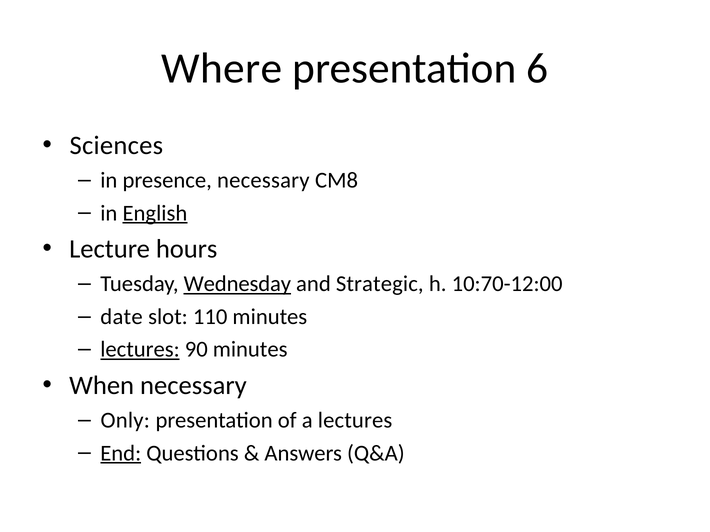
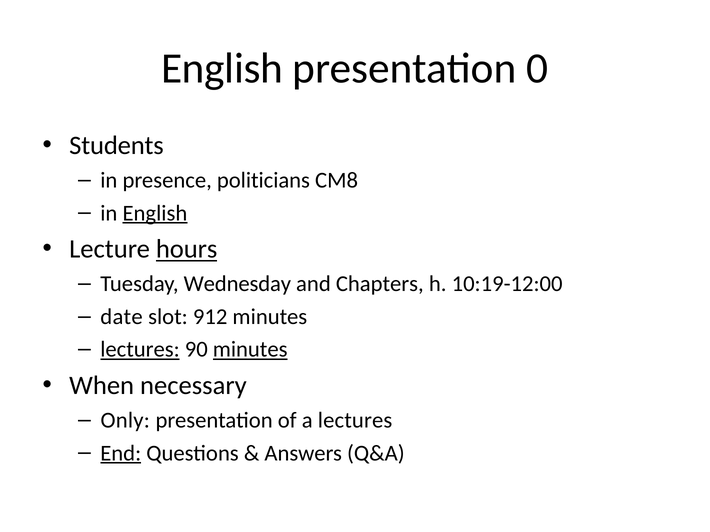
Where: Where -> English (222, 69)
6: 6 -> 0 (537, 69)
Sciences: Sciences -> Students (117, 146)
presence necessary: necessary -> politicians (263, 181)
hours underline: none -> present (187, 249)
Wednesday underline: present -> none (237, 284)
Strategic: Strategic -> Chapters (380, 284)
10:70-12:00: 10:70-12:00 -> 10:19-12:00 (507, 284)
110: 110 -> 912 (210, 317)
minutes underline: none -> present (250, 350)
